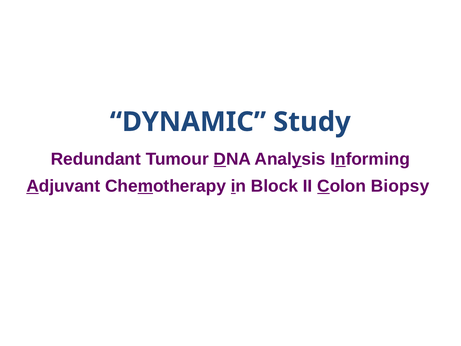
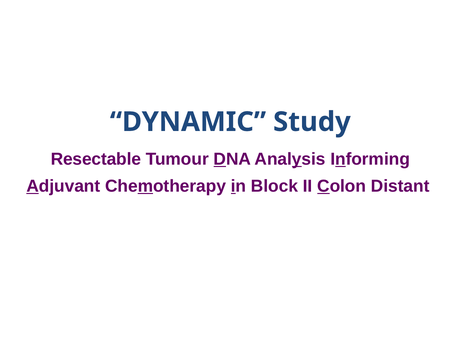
Redundant: Redundant -> Resectable (96, 159)
Biopsy: Biopsy -> Distant (400, 186)
